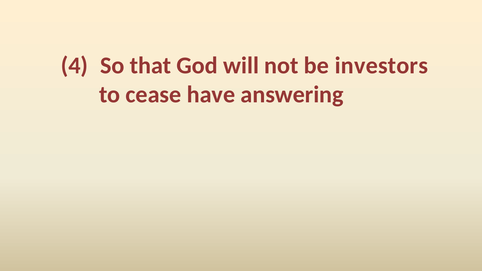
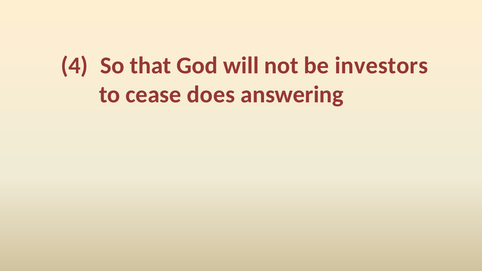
have: have -> does (211, 95)
